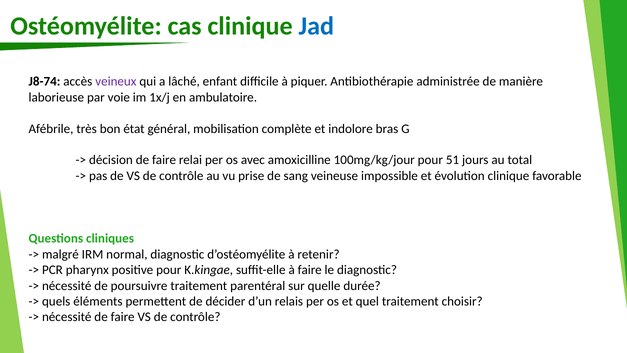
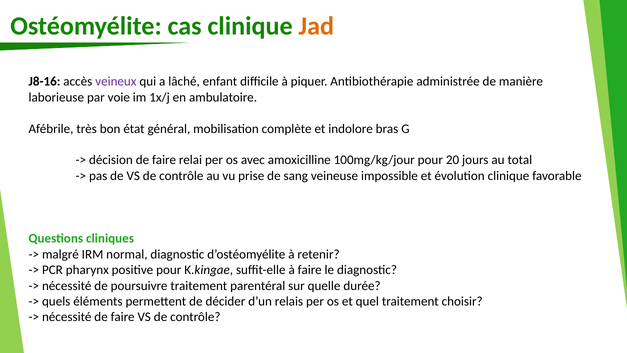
Jad colour: blue -> orange (316, 26)
J8-74: J8-74 -> J8-16 (44, 82)
51: 51 -> 20 (453, 160)
